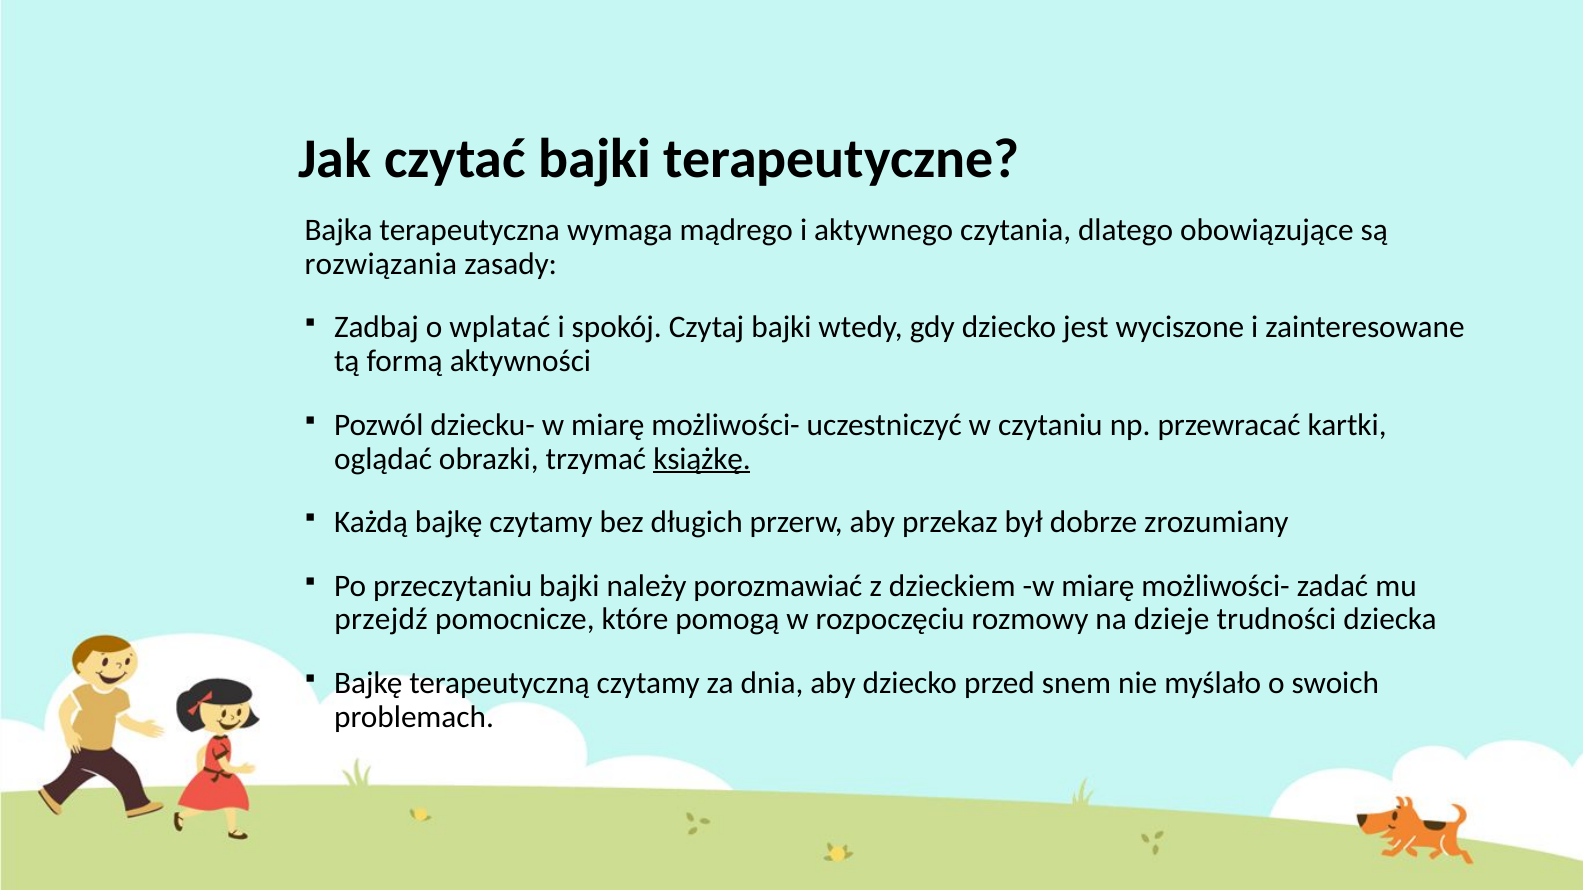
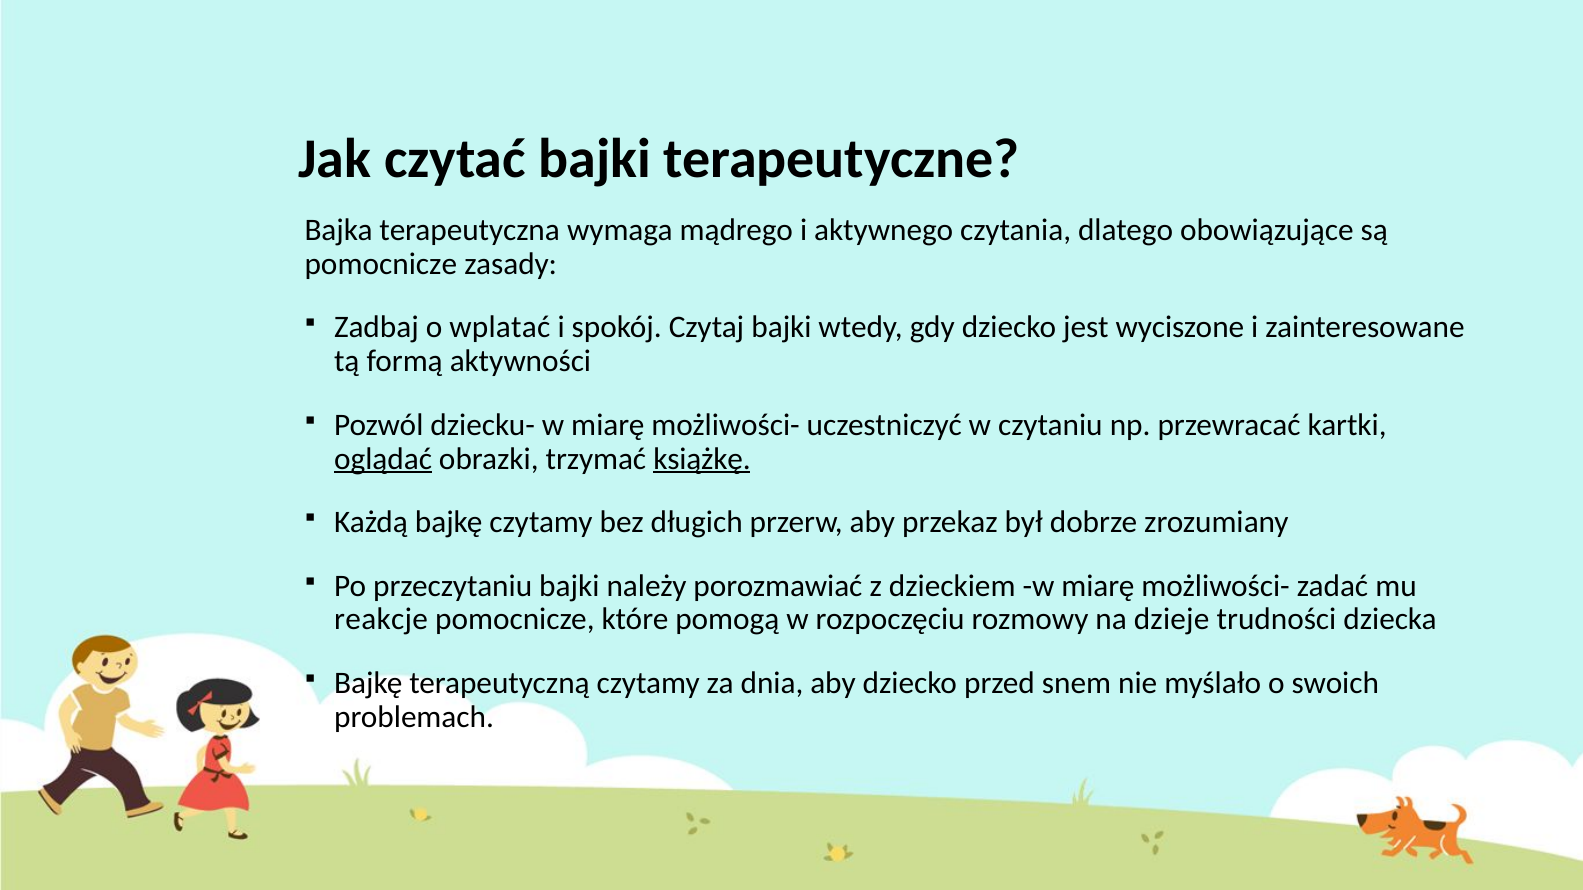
rozwiązania: rozwiązania -> pomocnicze (381, 264)
oglądać underline: none -> present (383, 459)
przejdź: przejdź -> reakcje (381, 620)
